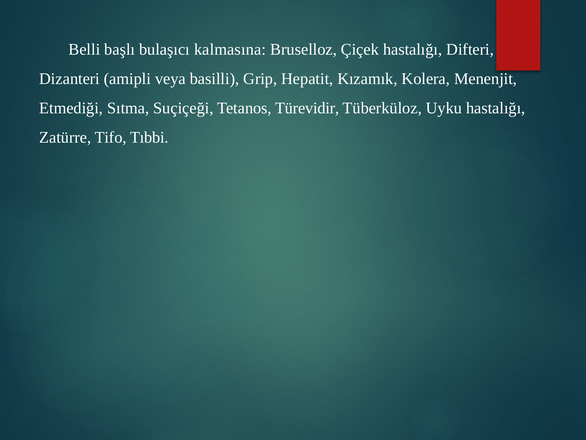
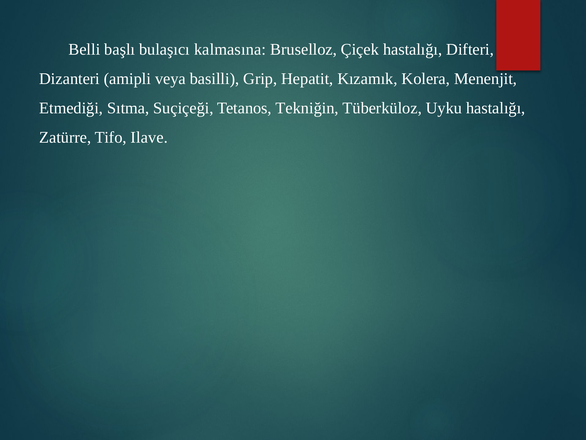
Türevidir: Türevidir -> Tekniğin (307, 108)
Tıbbi: Tıbbi -> Ilave (149, 137)
